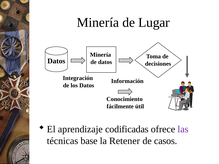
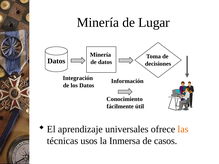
codificadas: codificadas -> universales (127, 129)
las colour: purple -> orange (183, 129)
base: base -> usos (89, 141)
Retener: Retener -> Inmersa (125, 141)
